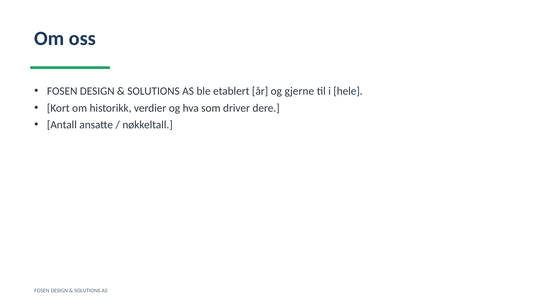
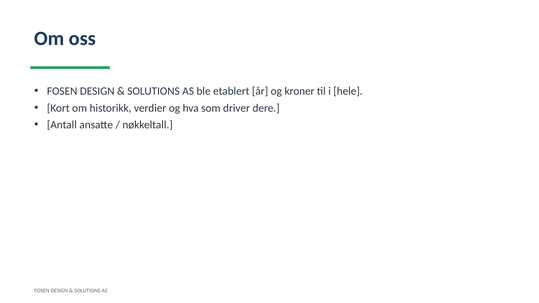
gjerne: gjerne -> kroner (299, 91)
